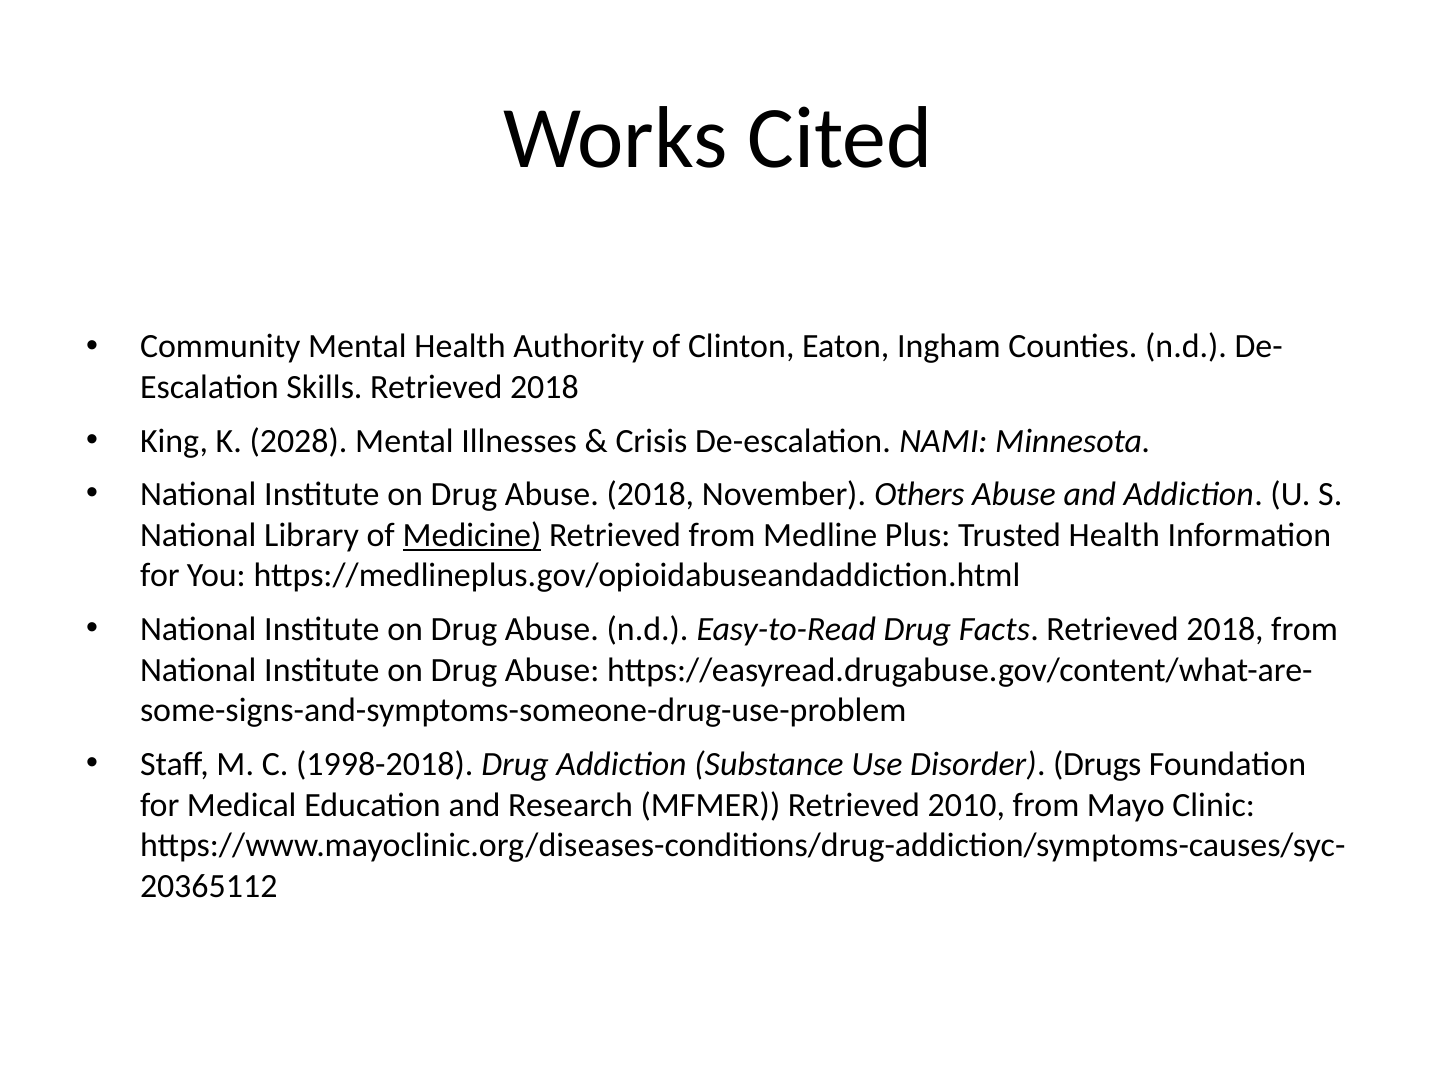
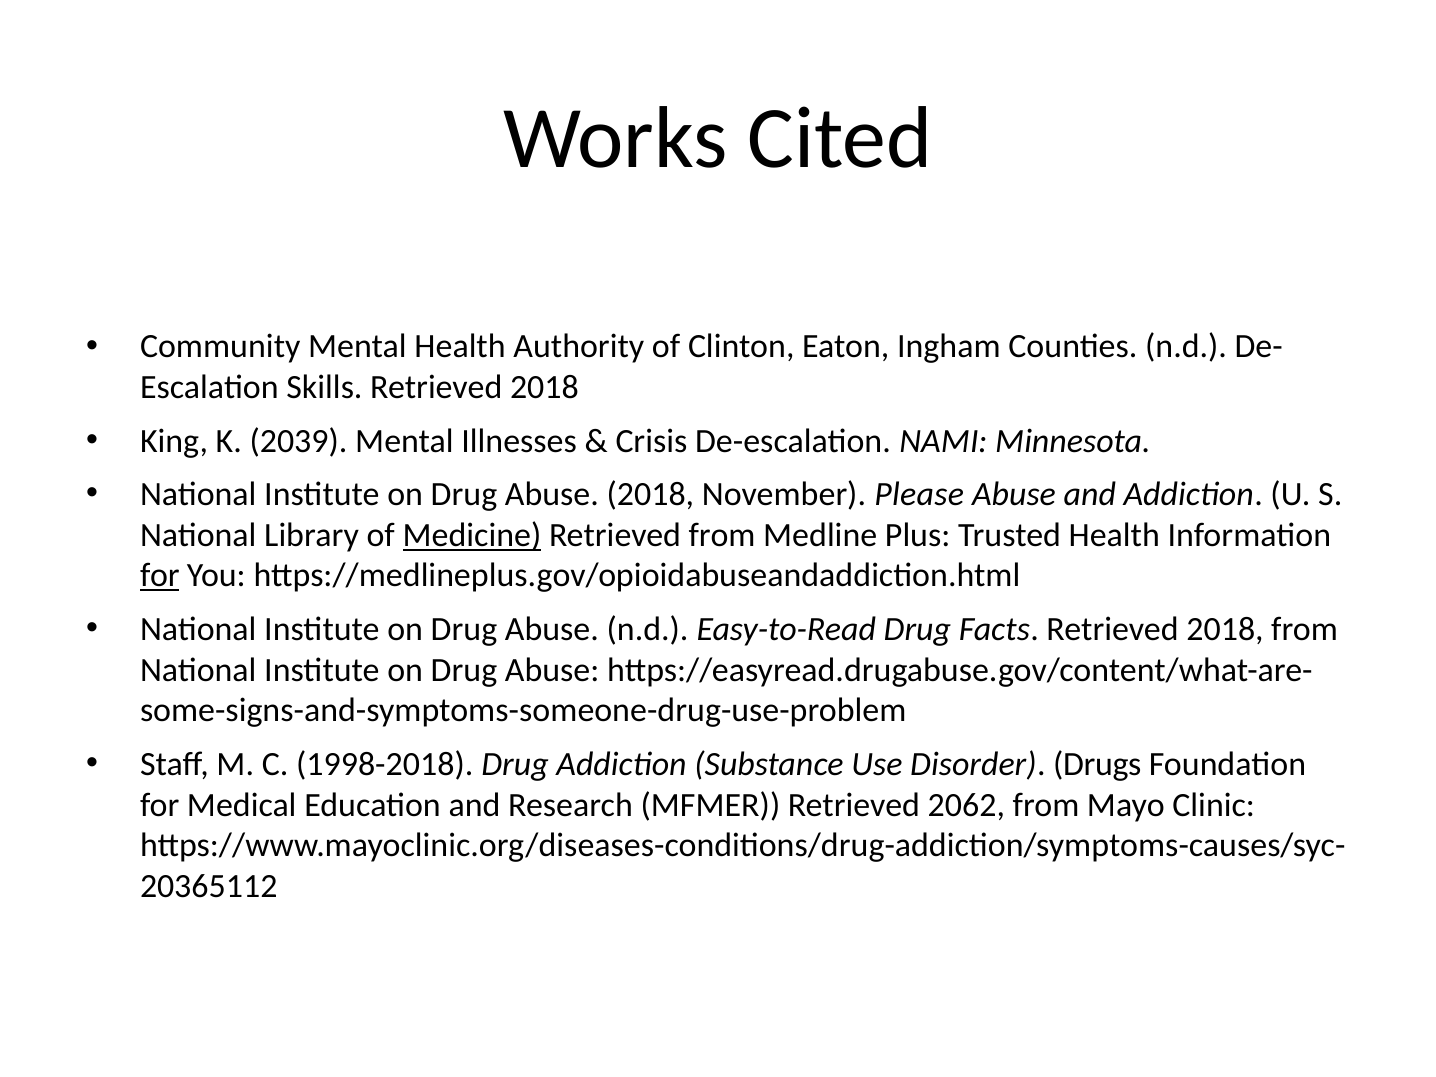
2028: 2028 -> 2039 (298, 441)
Others: Others -> Please (919, 494)
for underline: none -> present (160, 576)
2010: 2010 -> 2062 (966, 805)
